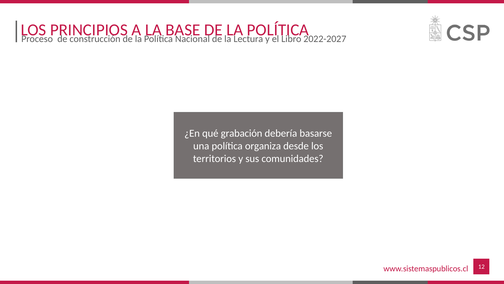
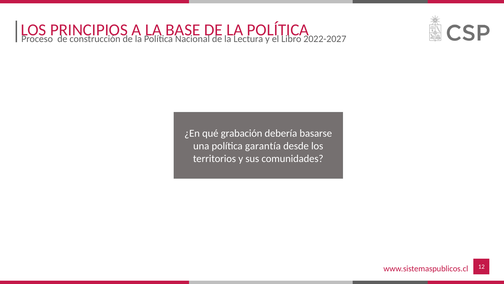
organiza: organiza -> garantía (263, 146)
